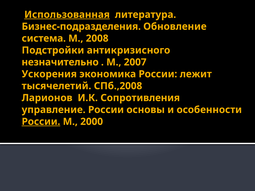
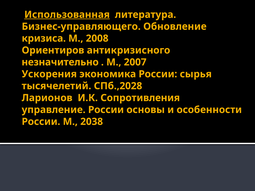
Бизнес-подразделения: Бизнес-подразделения -> Бизнес-управляющего (81, 27)
система: система -> кризиса (44, 38)
Подстройки: Подстройки -> Ориентиров (53, 50)
лежит: лежит -> сырья (196, 74)
СПб.,2008: СПб.,2008 -> СПб.,2028 (118, 86)
России underline: present -> none (41, 122)
2000: 2000 -> 2038 (92, 122)
